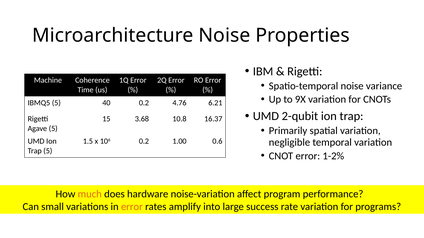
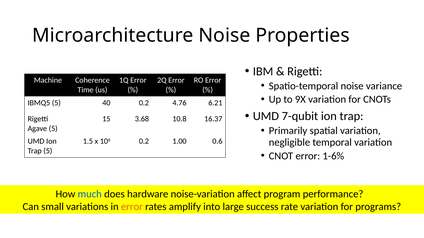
2-qubit: 2-qubit -> 7-qubit (300, 116)
1-2%: 1-2% -> 1-6% (333, 156)
much colour: orange -> blue (90, 194)
